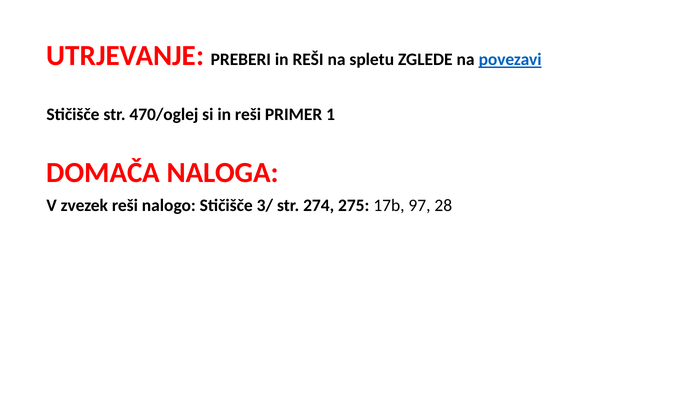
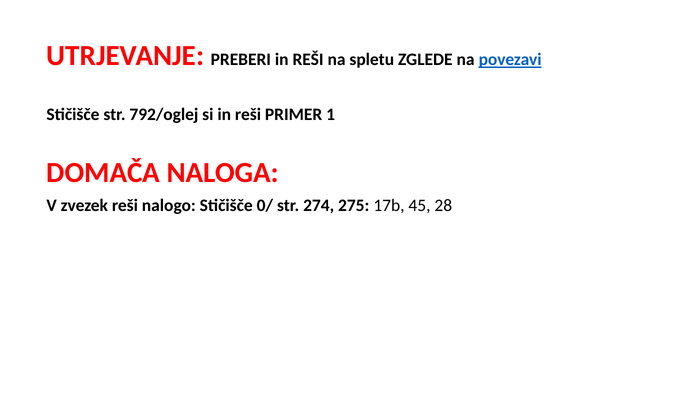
470/oglej: 470/oglej -> 792/oglej (164, 114)
3/: 3/ -> 0/ (265, 205)
97: 97 -> 45 (419, 205)
